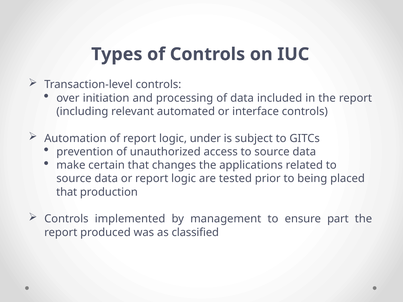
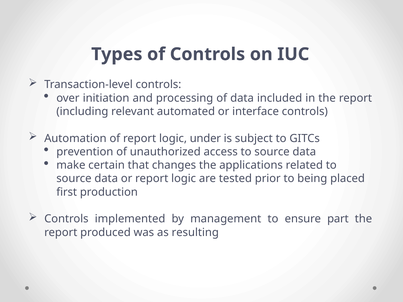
that: that -> first (67, 192)
classified: classified -> resulting (195, 233)
